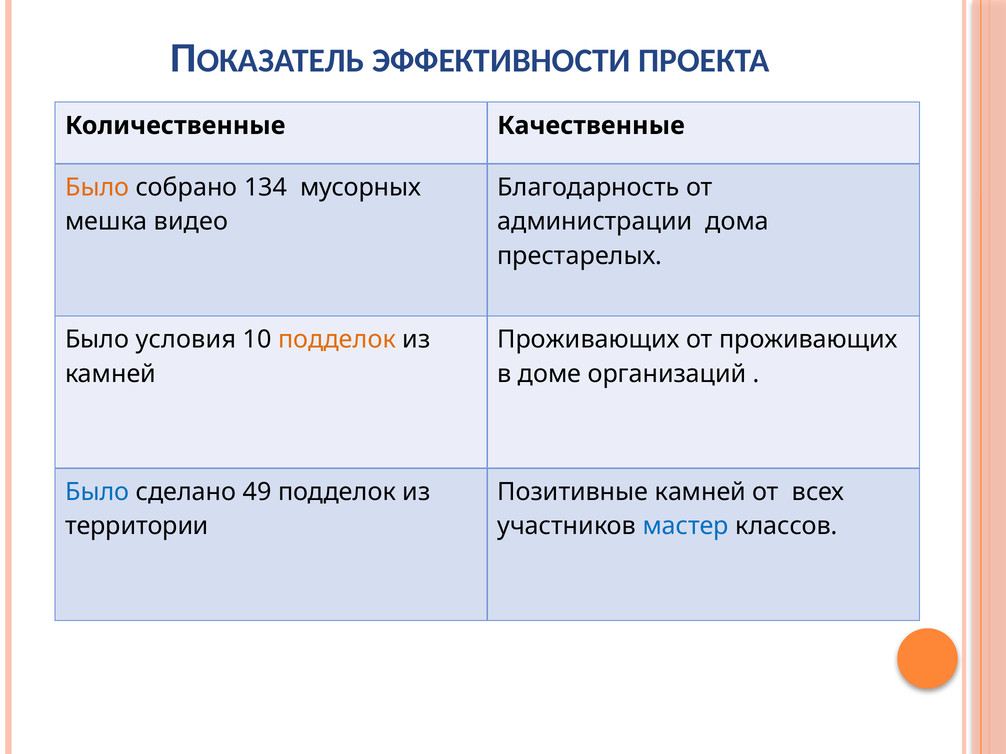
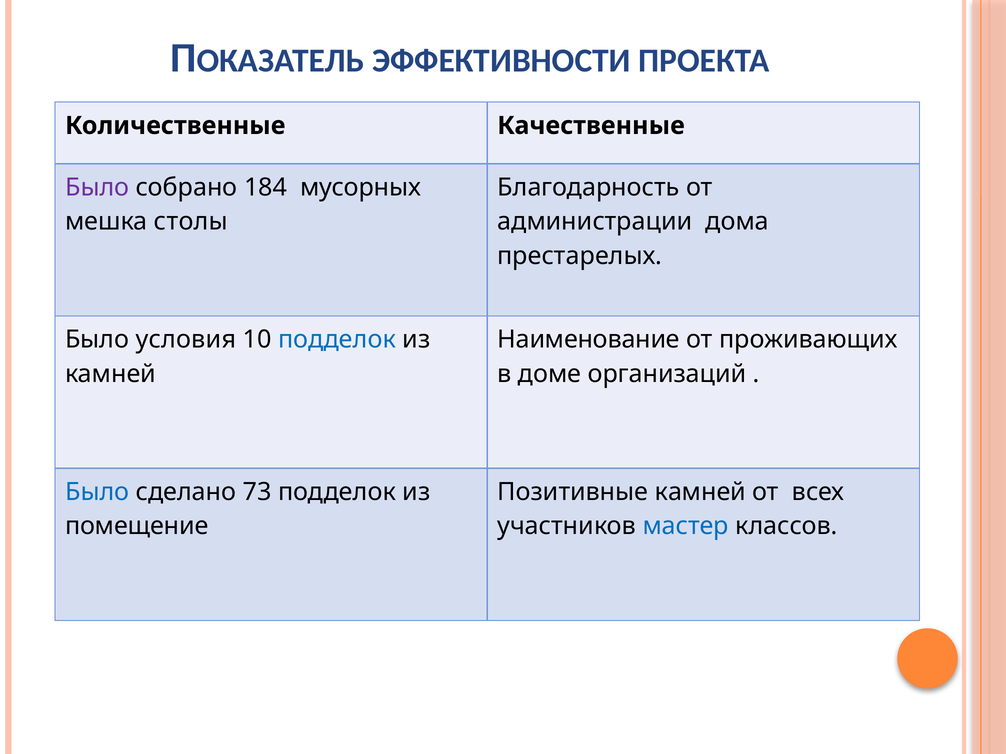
Было colour: orange -> purple (97, 187)
134: 134 -> 184 (266, 187)
видео: видео -> столы (191, 222)
подделок colour: orange -> blue (337, 340)
Проживающих: Проживающих -> Наименование (589, 340)
49: 49 -> 73 (257, 492)
территории: территории -> помещение (137, 526)
